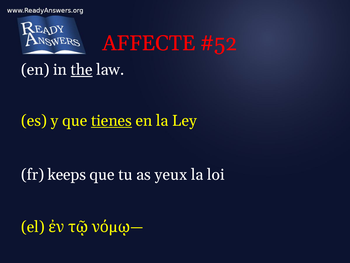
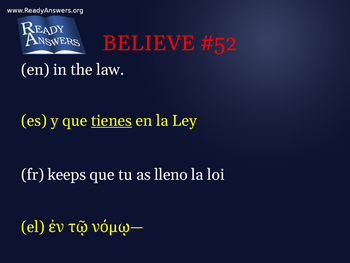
AFFECTE: AFFECTE -> BELIEVE (149, 43)
the underline: present -> none (82, 70)
yeux: yeux -> lleno (171, 174)
